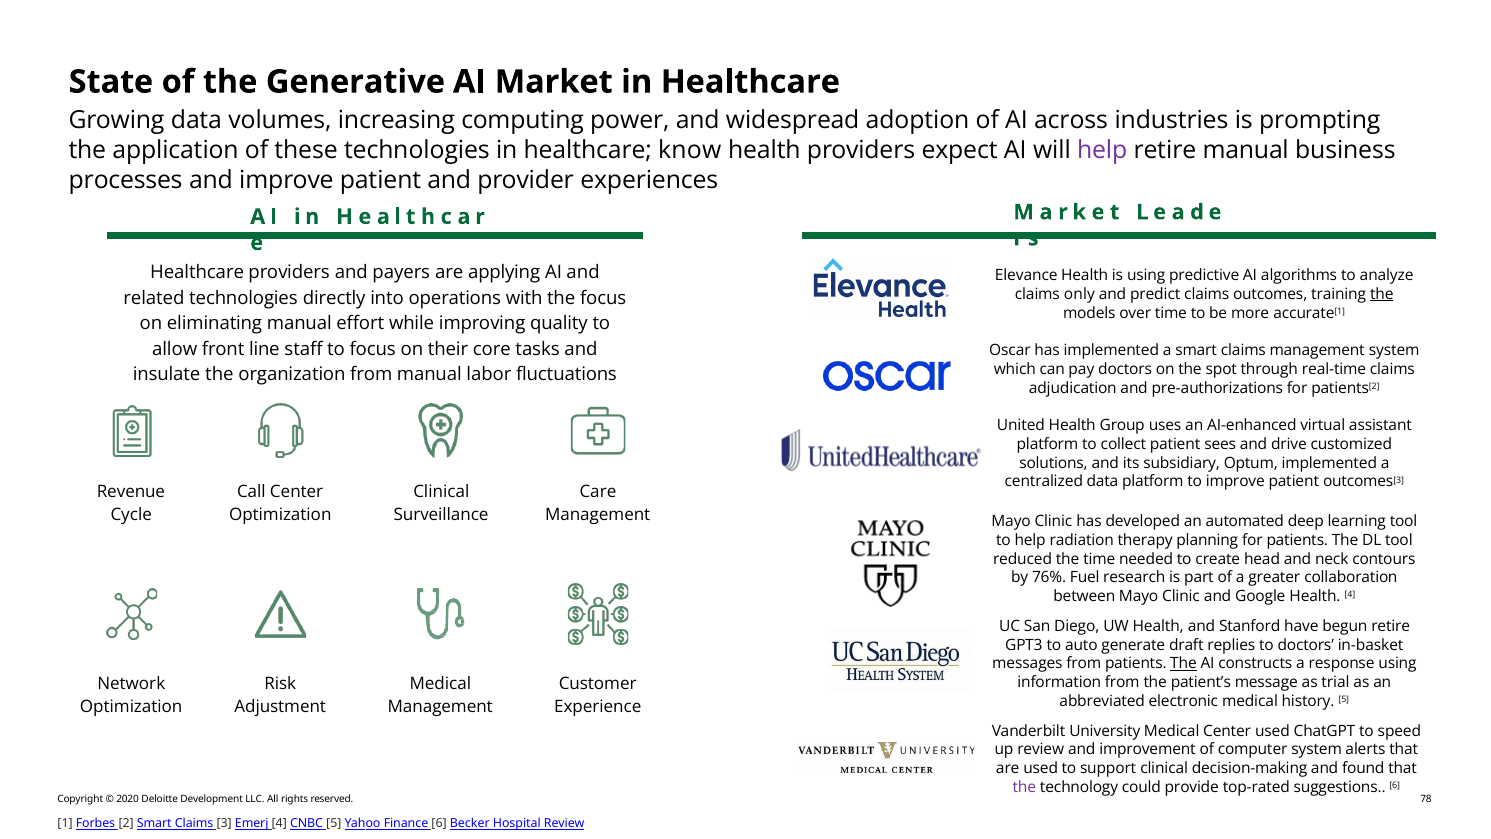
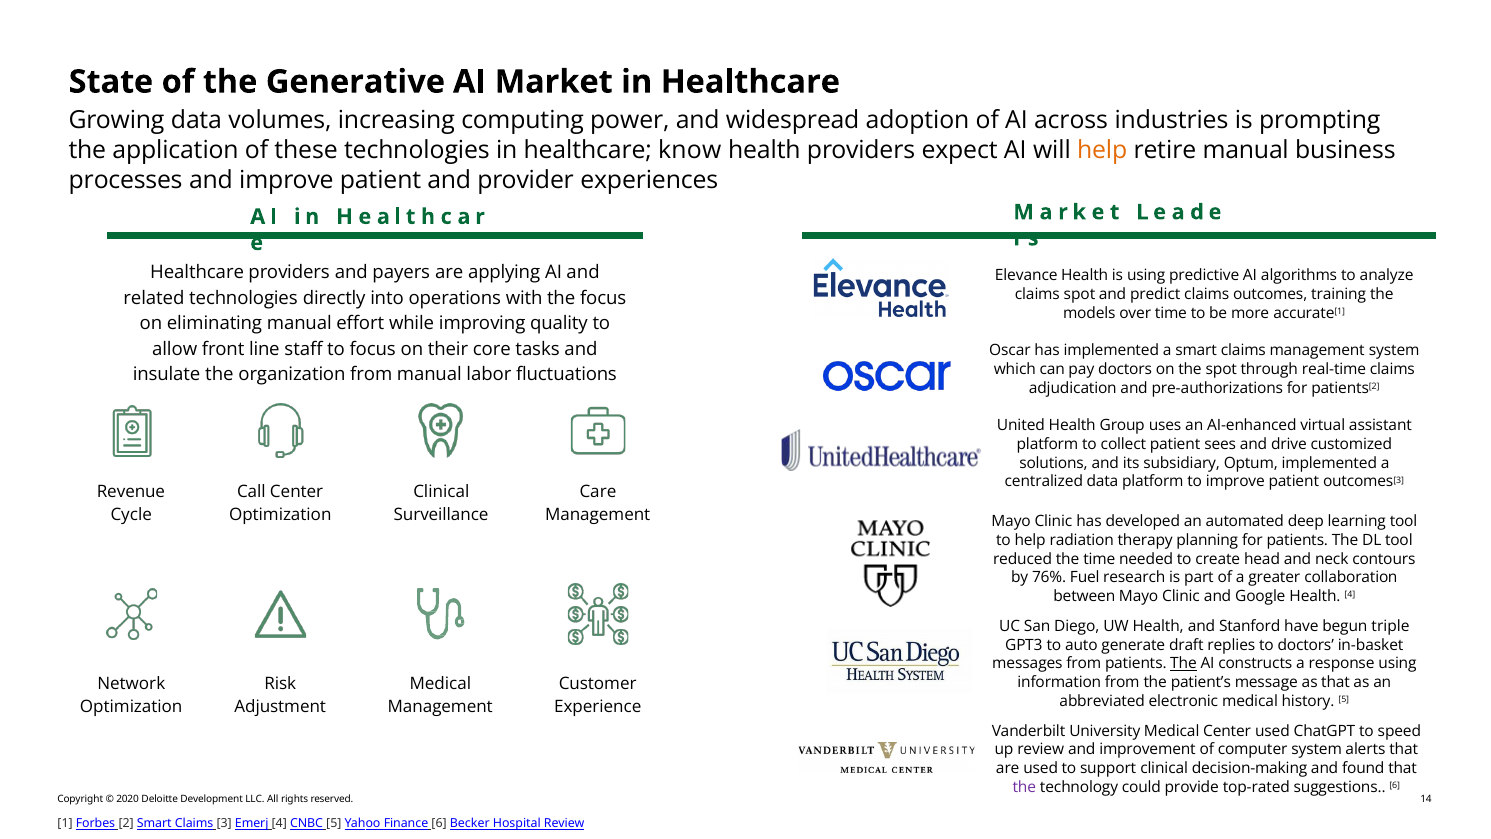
help colour: purple -> orange (1102, 150)
claims only: only -> spot (1080, 294)
the underline: present -> none (1382, 294)
begun retire: retire -> triple (1391, 626)
as trial: trial -> that (1336, 682)
78: 78 -> 14 (1426, 799)
